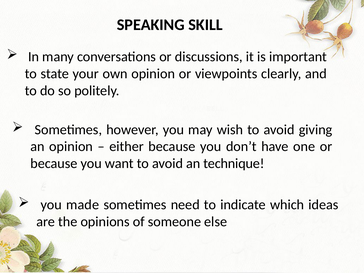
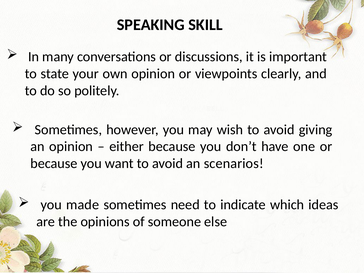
technique: technique -> scenarios (234, 164)
